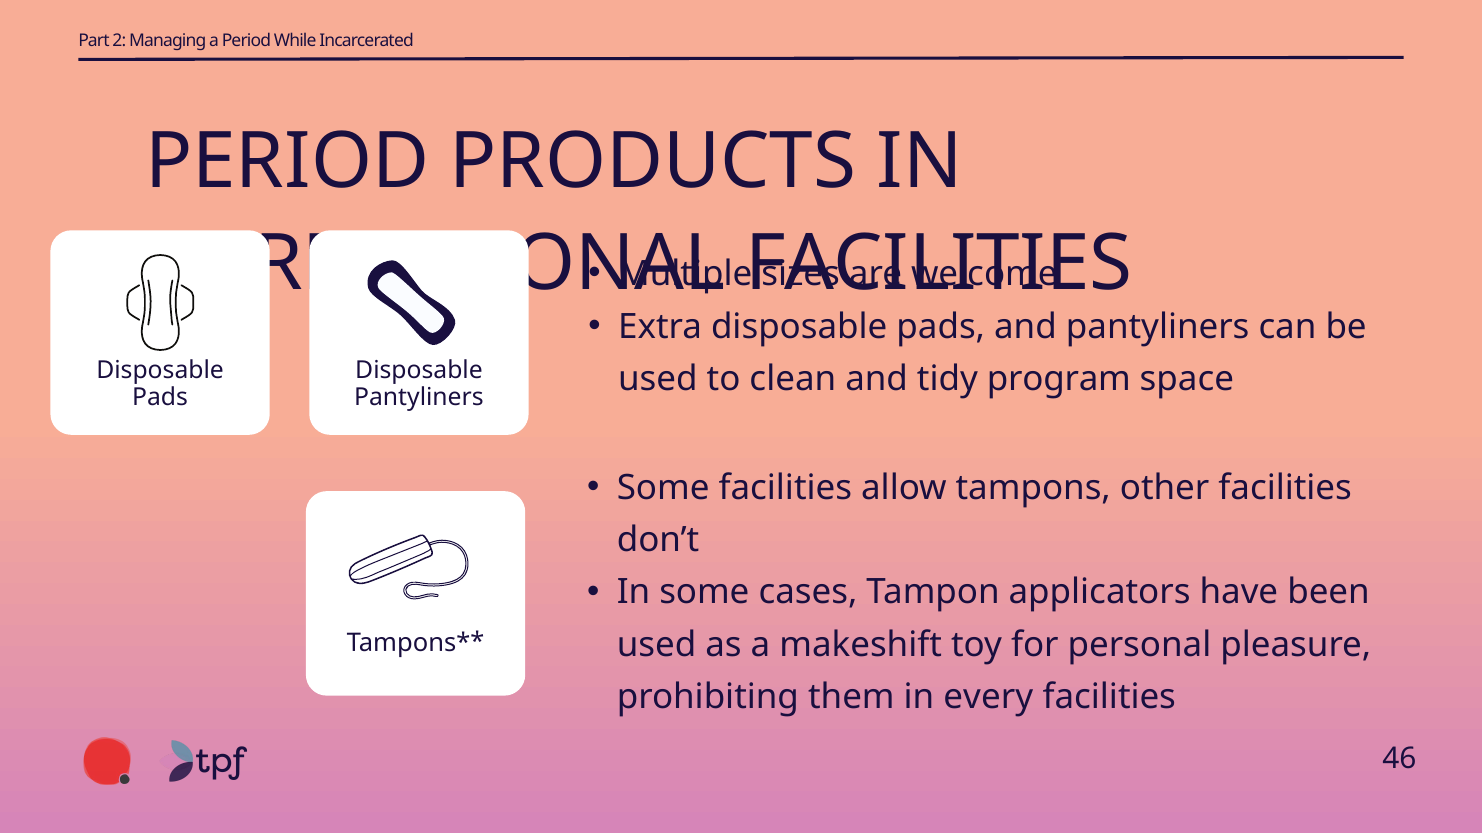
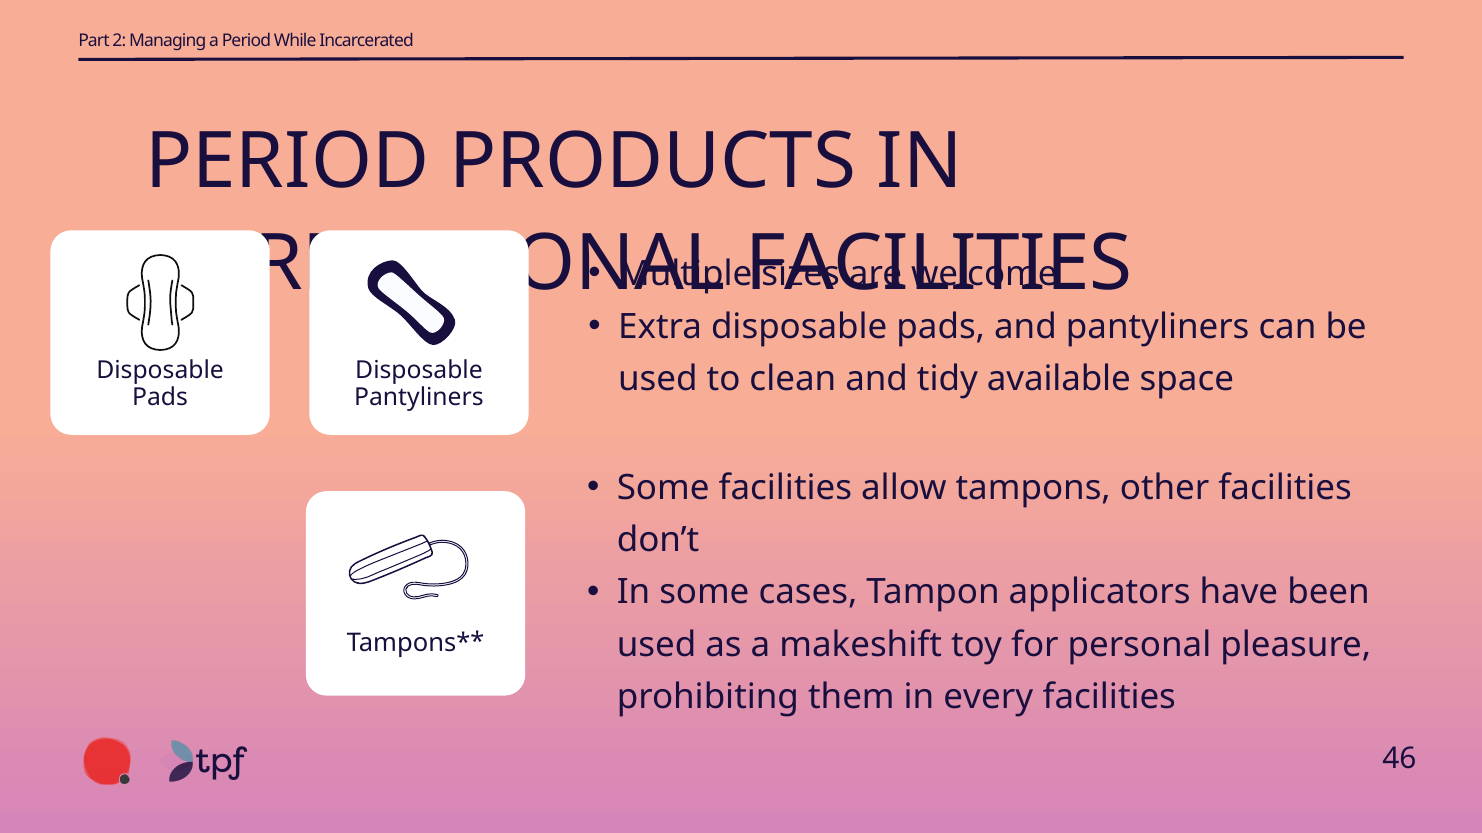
program: program -> available (1059, 379)
